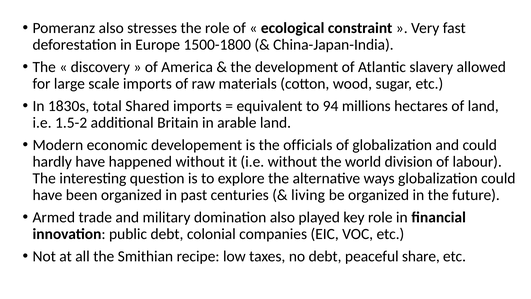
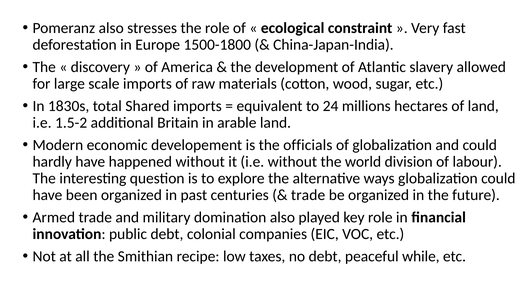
94: 94 -> 24 (331, 106)
living: living -> trade (308, 195)
share: share -> while (421, 256)
